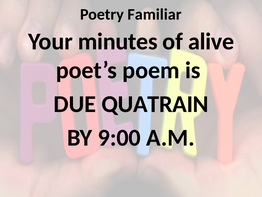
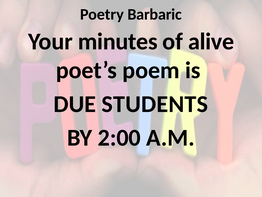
Familiar: Familiar -> Barbaric (155, 14)
QUATRAIN: QUATRAIN -> STUDENTS (155, 104)
9:00: 9:00 -> 2:00 (119, 137)
